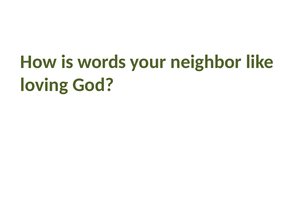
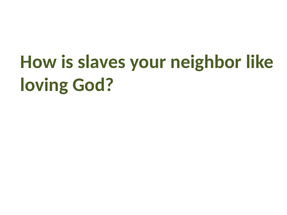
words: words -> slaves (102, 62)
